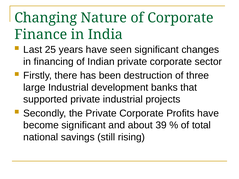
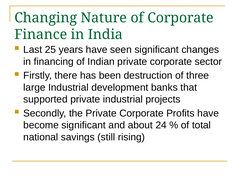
39: 39 -> 24 (161, 125)
